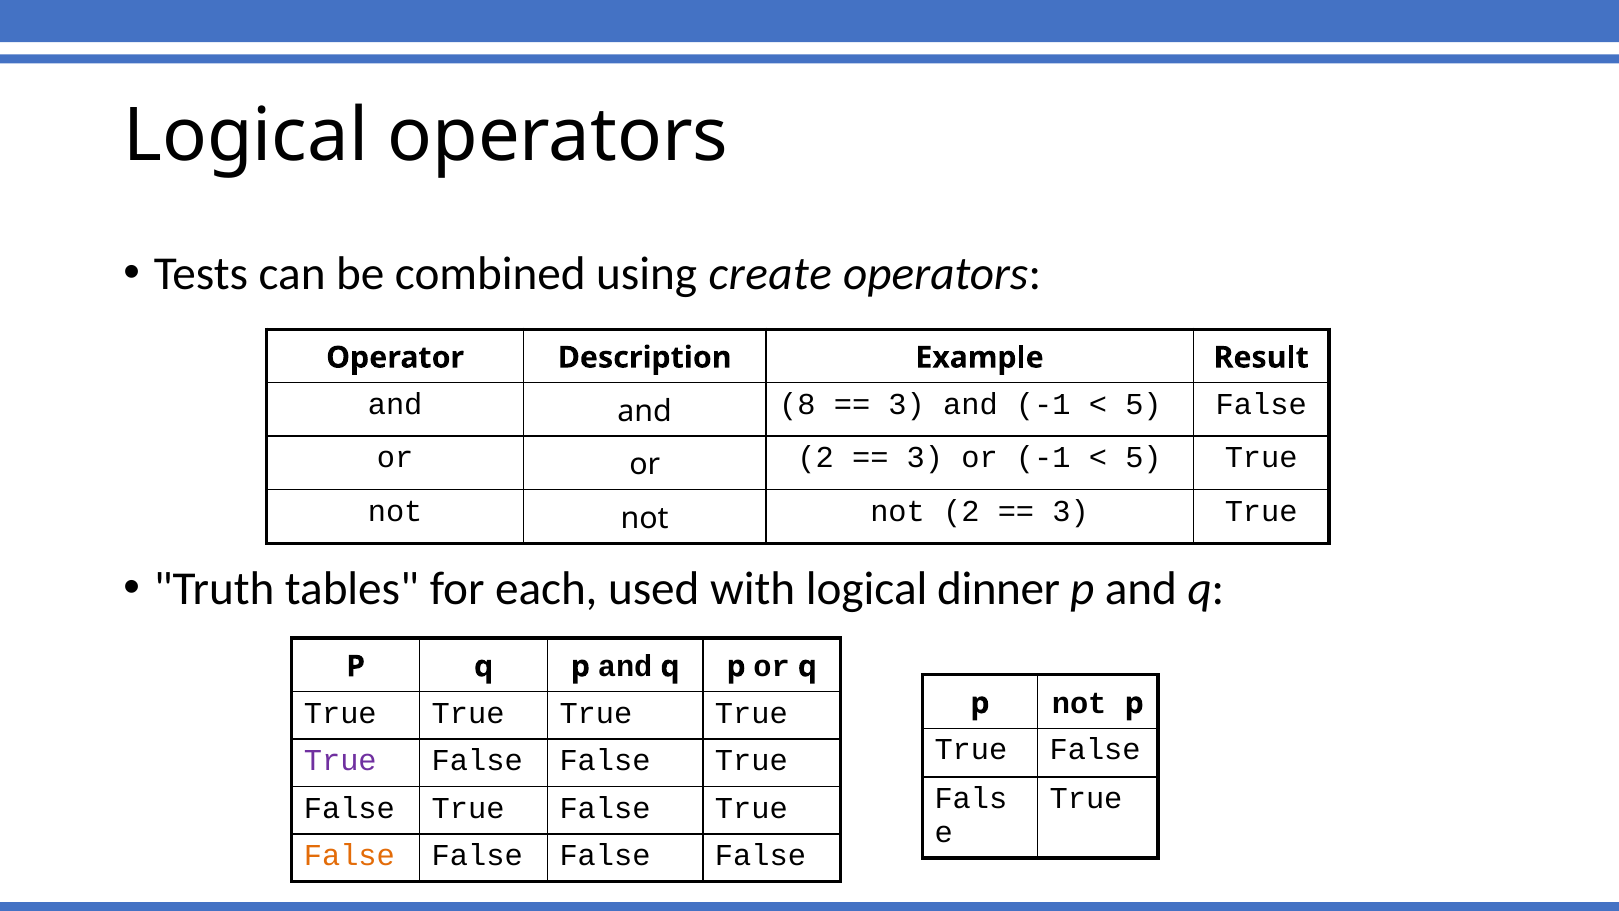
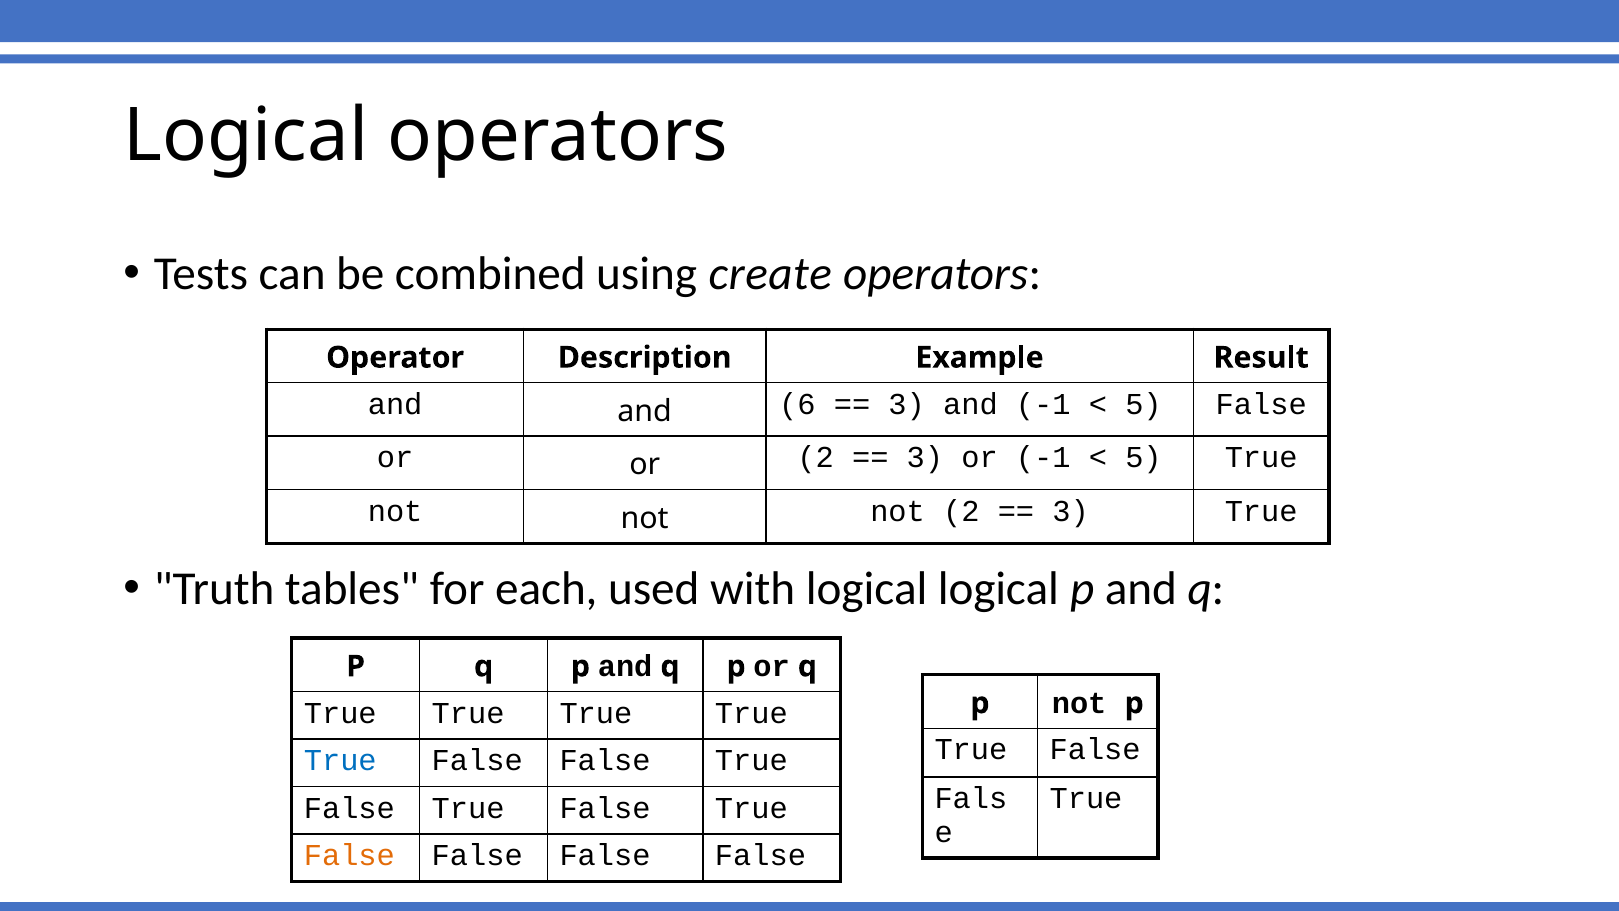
8: 8 -> 6 (797, 404)
logical dinner: dinner -> logical (998, 589)
True colour: purple -> blue (340, 760)
